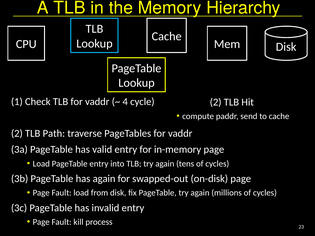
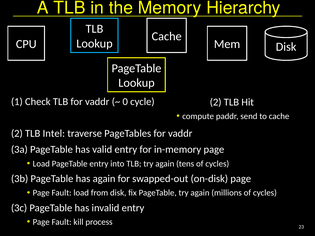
4: 4 -> 0 (125, 102)
Path: Path -> Intel (54, 134)
